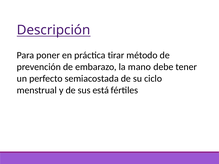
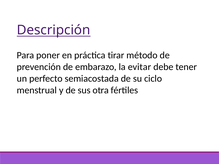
mano: mano -> evitar (139, 67)
está: está -> otra (101, 90)
